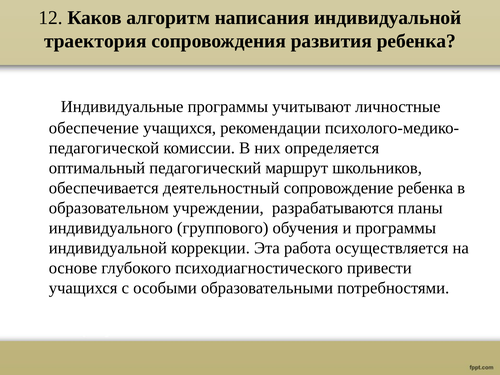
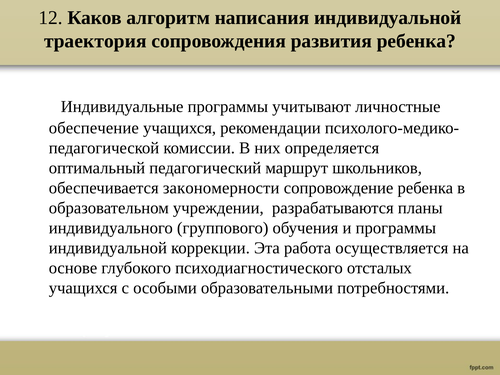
деятельностный: деятельностный -> закономерности (221, 188)
привести: привести -> отсталых (379, 268)
